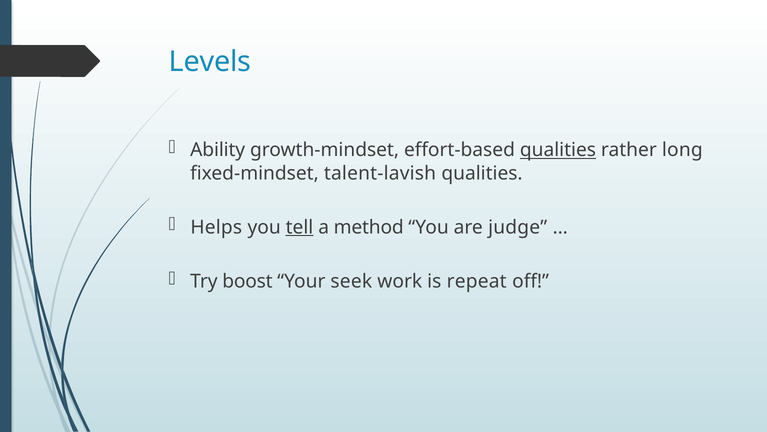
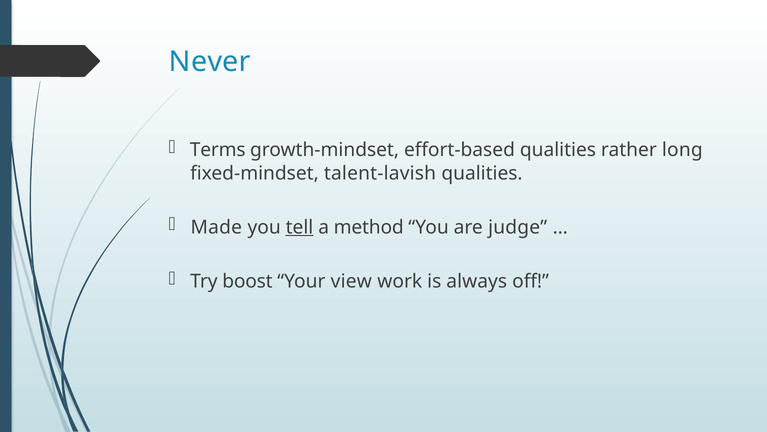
Levels: Levels -> Never (210, 61)
Ability: Ability -> Terms (218, 150)
qualities underline: present -> none (558, 150)
Helps: Helps -> Made (216, 227)
seek: seek -> view (351, 281)
repeat: repeat -> always (477, 281)
